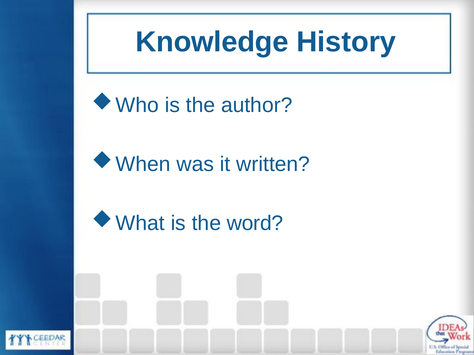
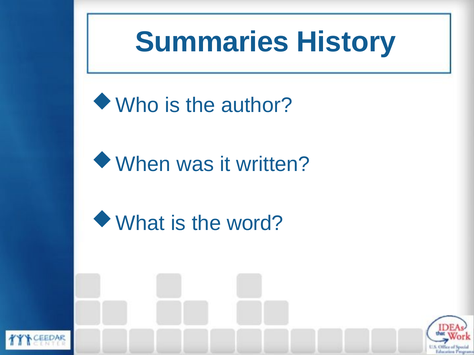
Knowledge: Knowledge -> Summaries (212, 42)
